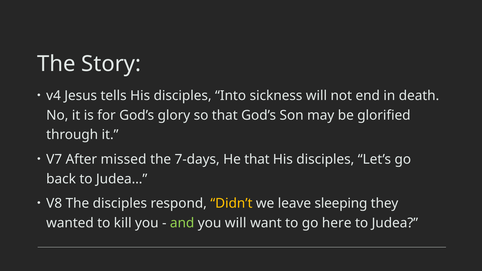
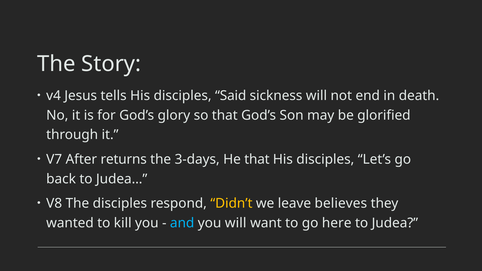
Into: Into -> Said (231, 96)
missed: missed -> returns (124, 159)
7-days: 7-days -> 3-days (197, 159)
sleeping: sleeping -> believes (341, 203)
and colour: light green -> light blue (182, 223)
